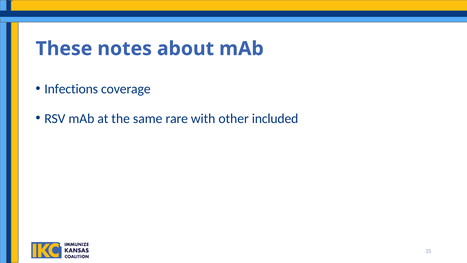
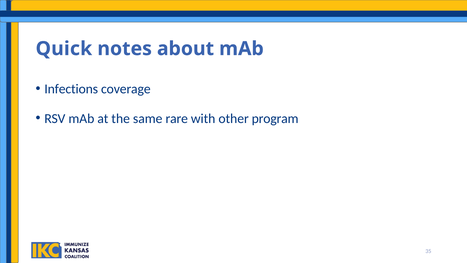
These: These -> Quick (64, 49)
included: included -> program (275, 118)
